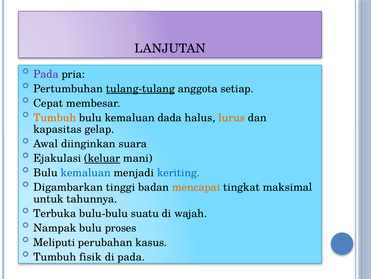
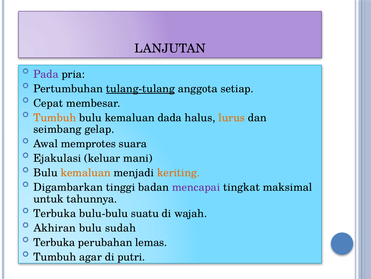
kapasitas: kapasitas -> seimbang (57, 129)
diinginkan: diinginkan -> memprotes (88, 144)
keluar underline: present -> none (102, 158)
kemaluan colour: blue -> orange (86, 172)
keriting colour: blue -> orange (178, 172)
mencapai colour: orange -> purple (196, 187)
Nampak: Nampak -> Akhiran (55, 228)
proses: proses -> sudah (120, 228)
Meliputi: Meliputi -> Terbuka (54, 242)
kasus: kasus -> lemas (151, 242)
fisik: fisik -> agar (90, 256)
di pada: pada -> putri (131, 256)
